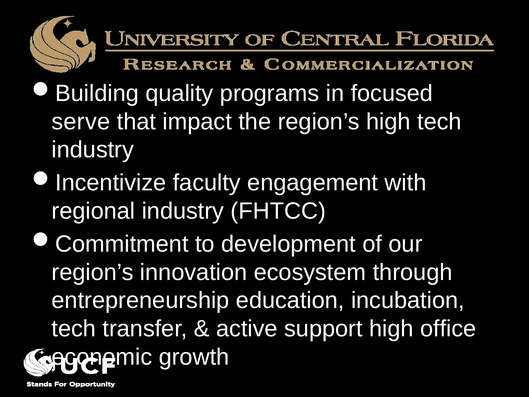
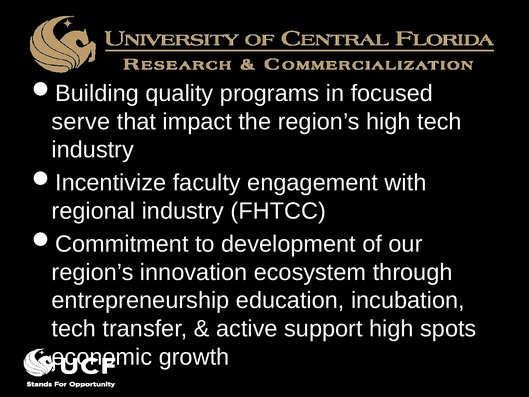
office: office -> spots (448, 329)
